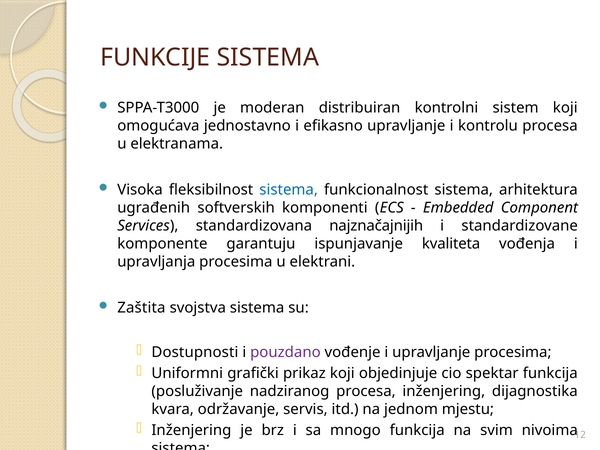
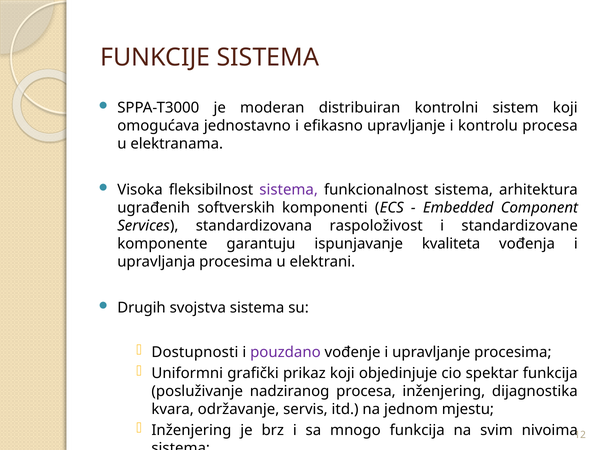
sistema colour: blue -> purple (289, 190)
najznačajnijih: najznačajnijih -> raspoloživost (376, 226)
Zaštita: Zaštita -> Drugih (142, 308)
